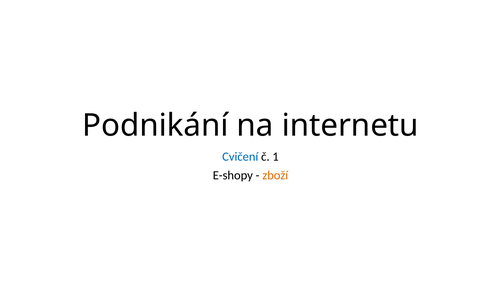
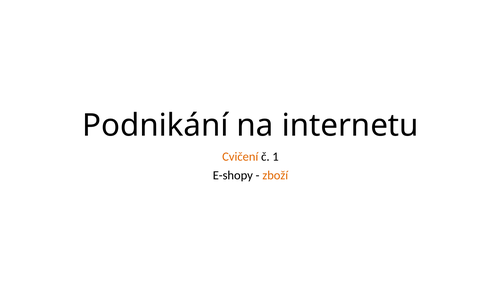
Cvičení colour: blue -> orange (240, 157)
